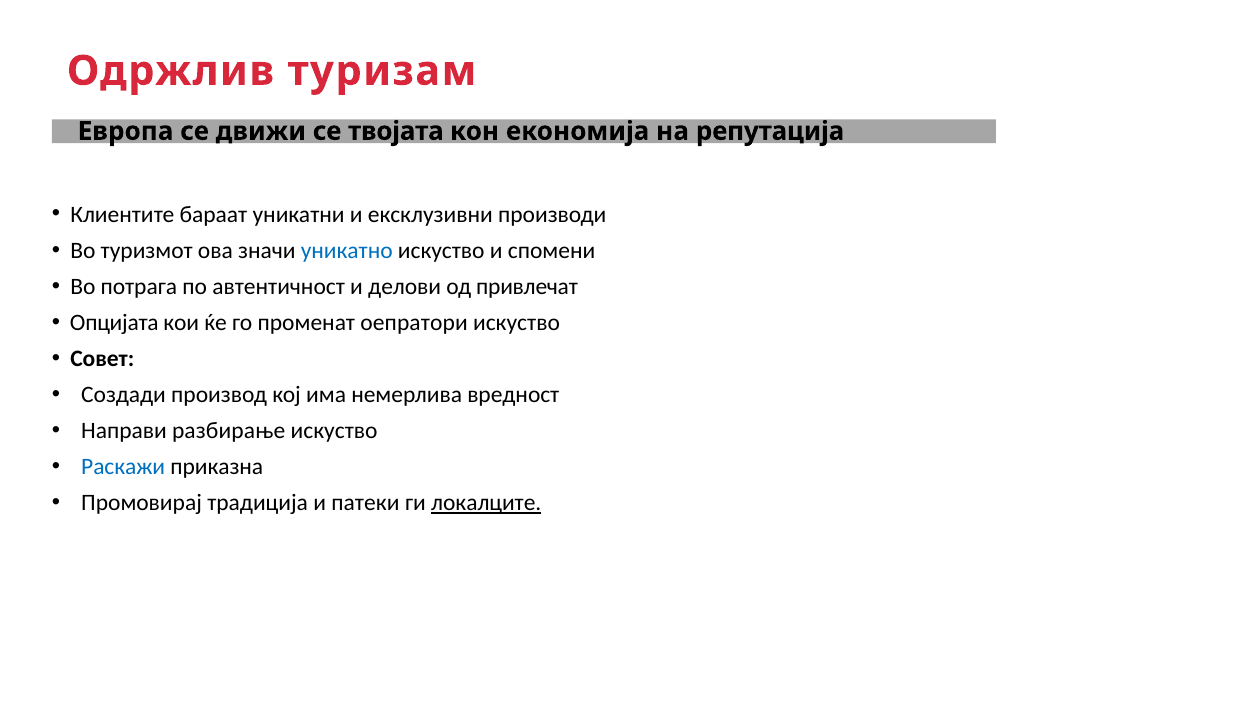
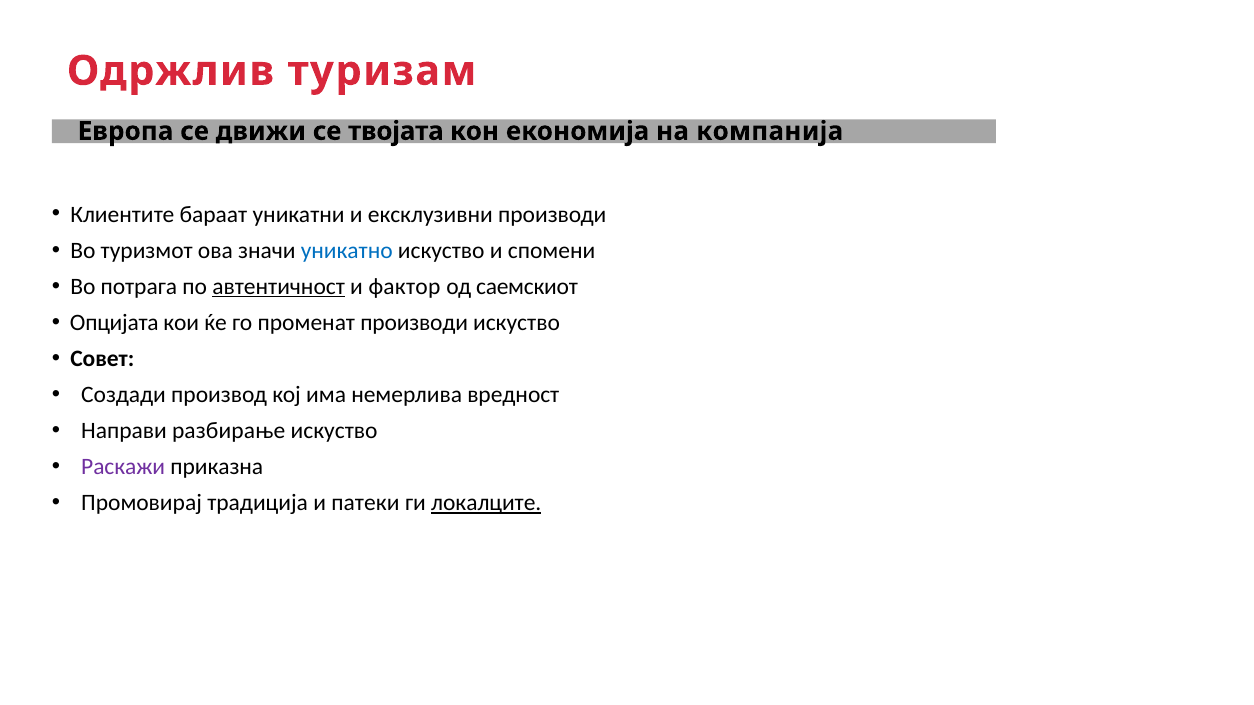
репутација: репутација -> компанија (770, 131)
автентичност underline: none -> present (279, 287)
делови: делови -> фактор (404, 287)
привлечат: привлечат -> саемскиот (527, 287)
променат оепратори: оепратори -> производи (414, 323)
Раскажи colour: blue -> purple (123, 467)
